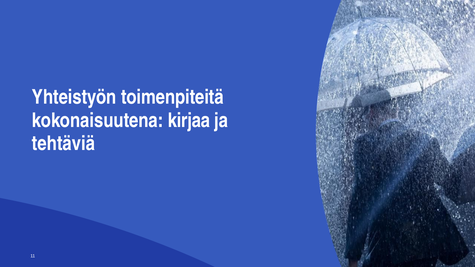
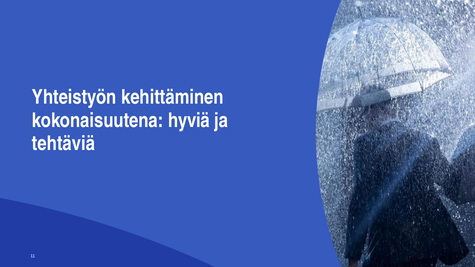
toimenpiteitä: toimenpiteitä -> kehittäminen (172, 97)
kirjaa: kirjaa -> hyviä (189, 120)
